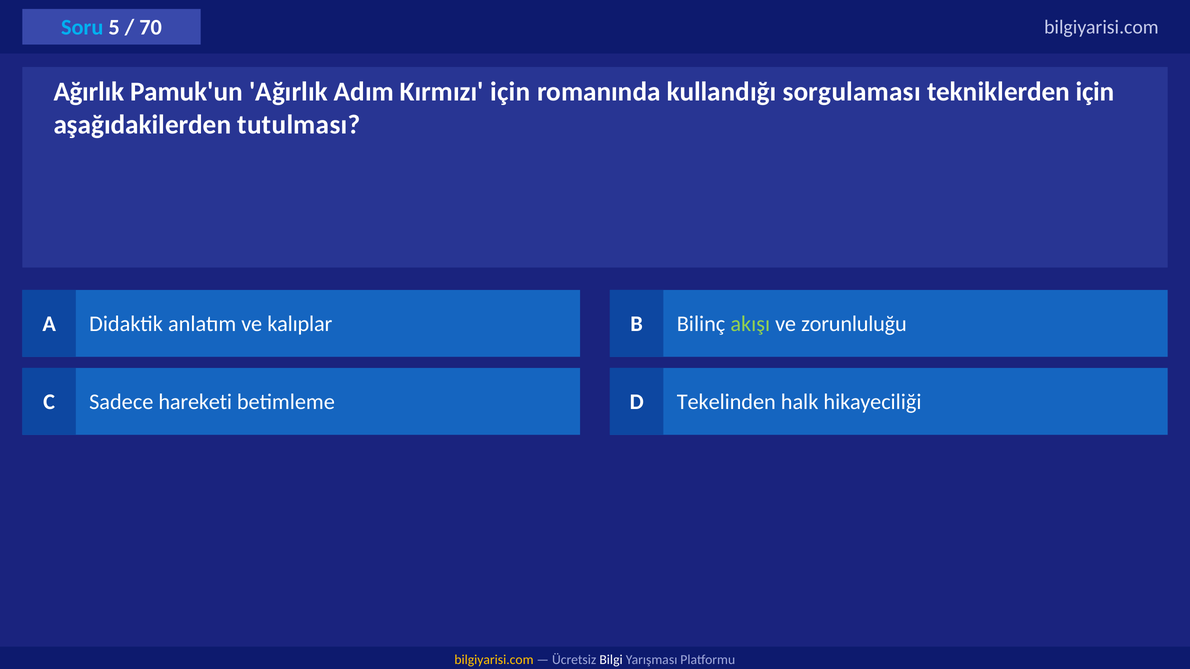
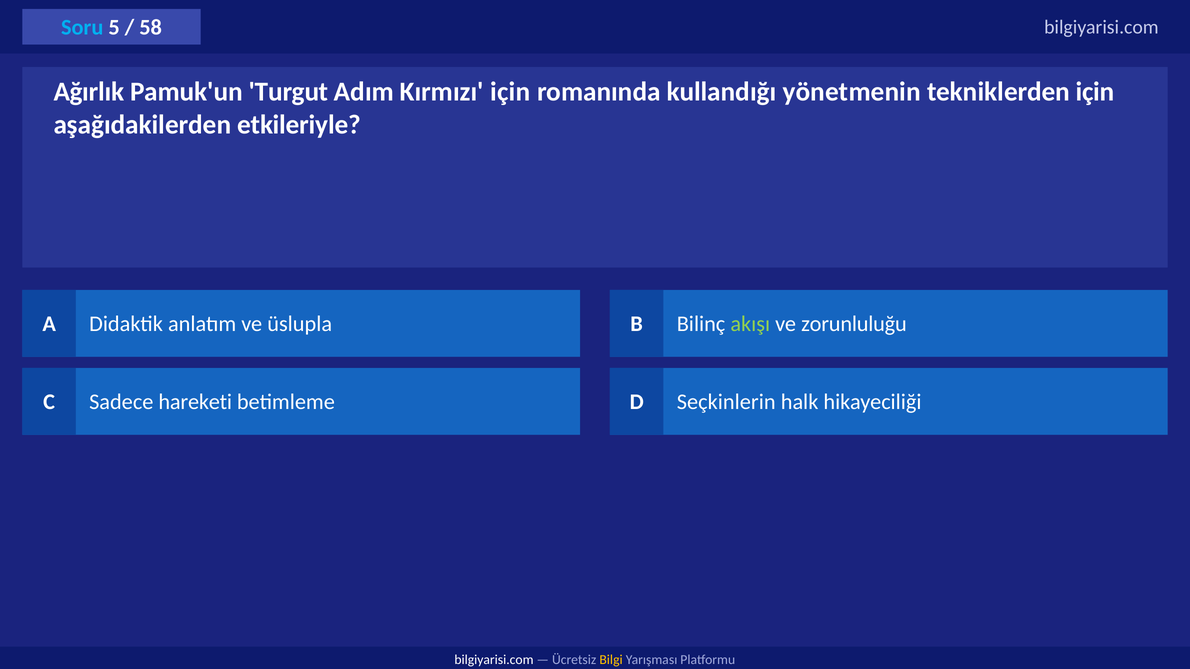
70: 70 -> 58 (151, 27)
Pamuk'un Ağırlık: Ağırlık -> Turgut (289, 92)
sorgulaması: sorgulaması -> yönetmenin (852, 92)
tutulması: tutulması -> etkileriyle (299, 125)
kalıplar: kalıplar -> üslupla (300, 324)
Tekelinden: Tekelinden -> Seçkinlerin (726, 402)
bilgiyarisi.com colour: yellow -> white (494, 660)
Bilgi colour: white -> yellow (611, 660)
